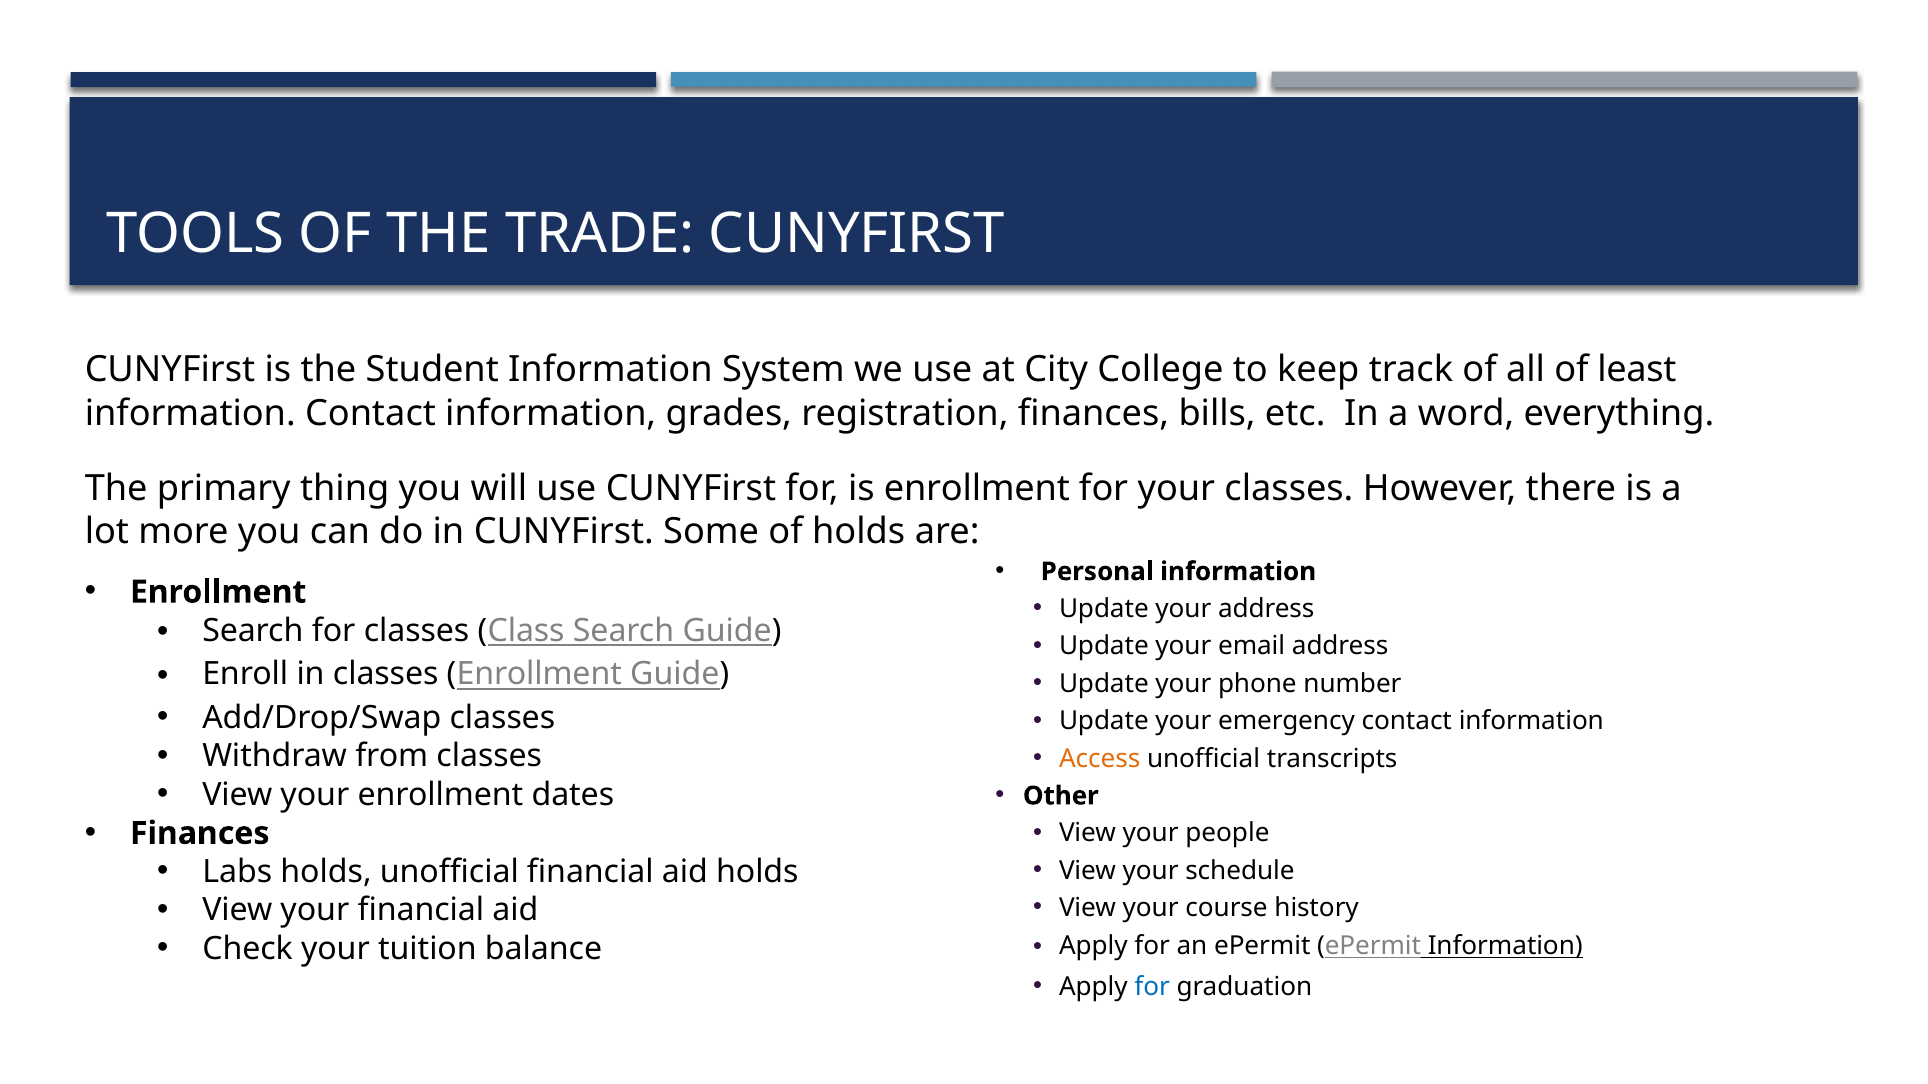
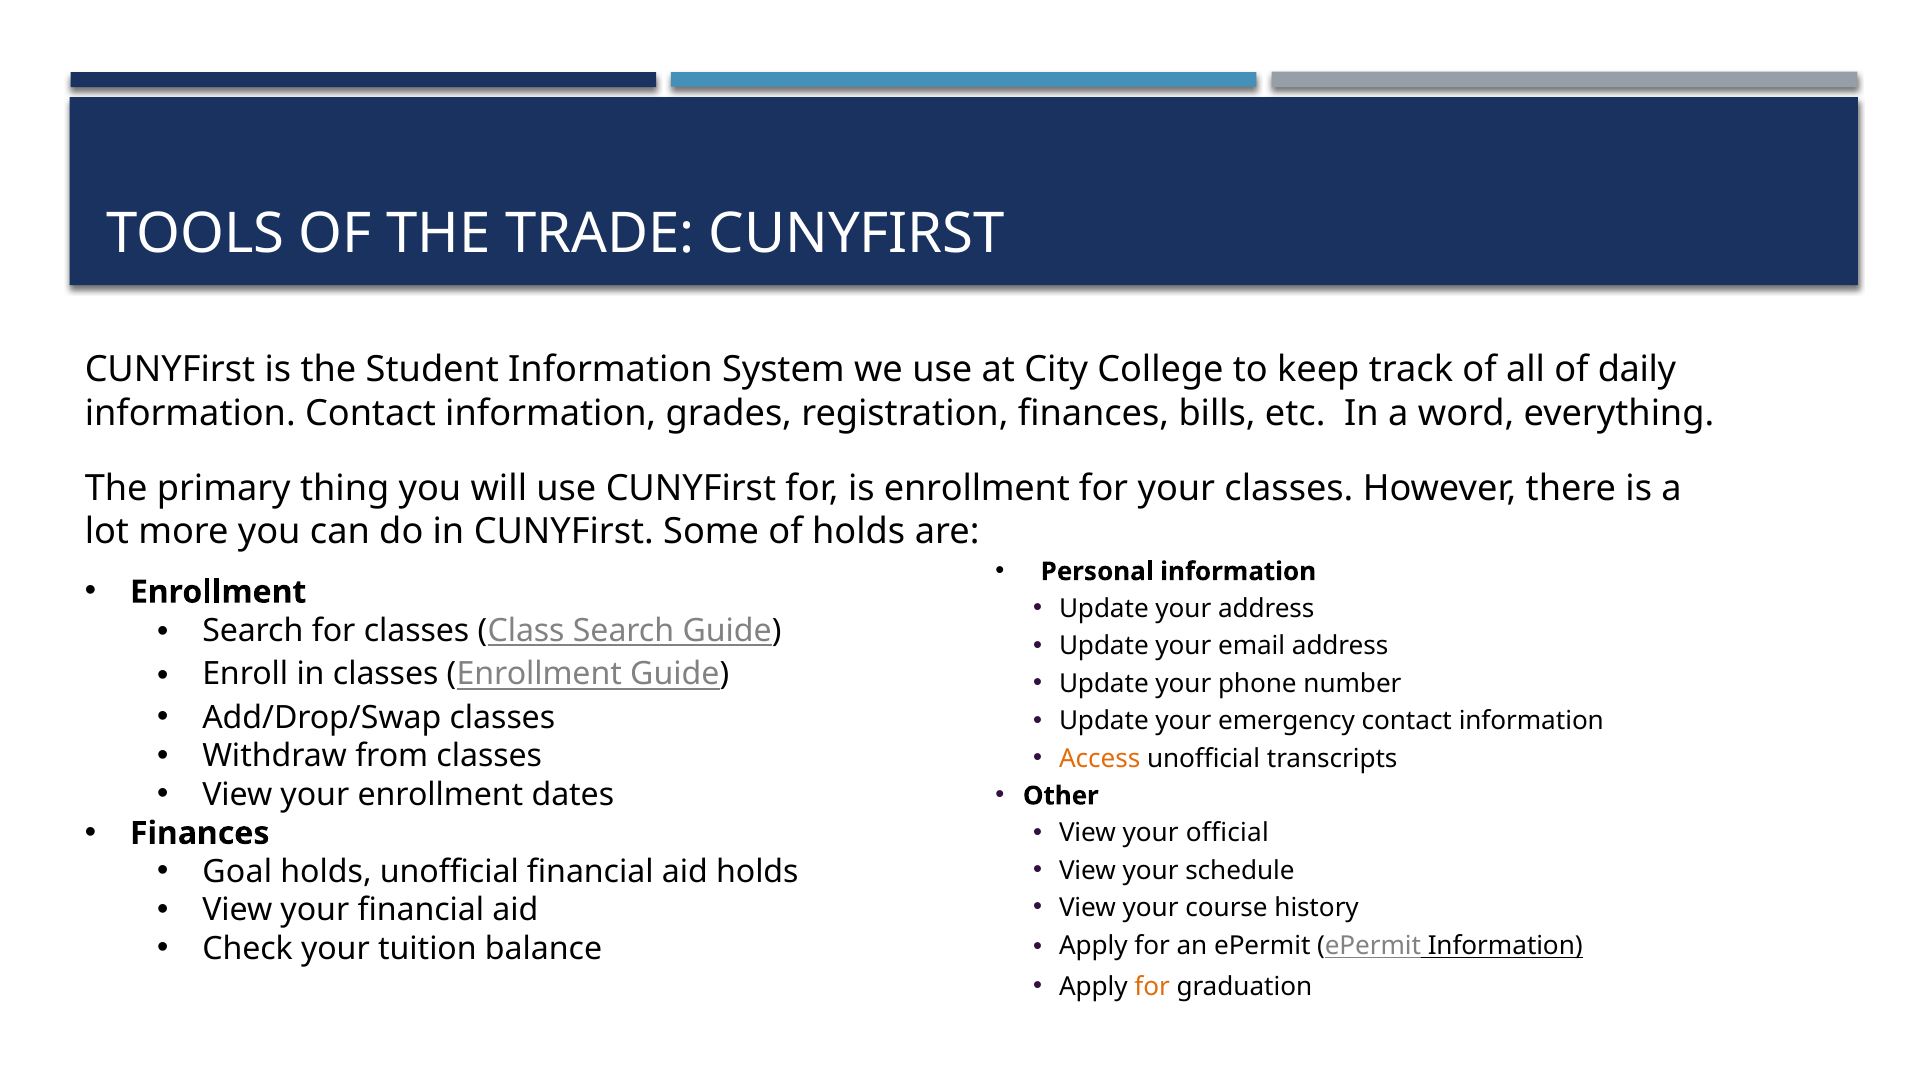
least: least -> daily (1637, 370)
people: people -> official (1227, 834)
Labs: Labs -> Goal (237, 872)
for colour: blue -> orange (1152, 987)
